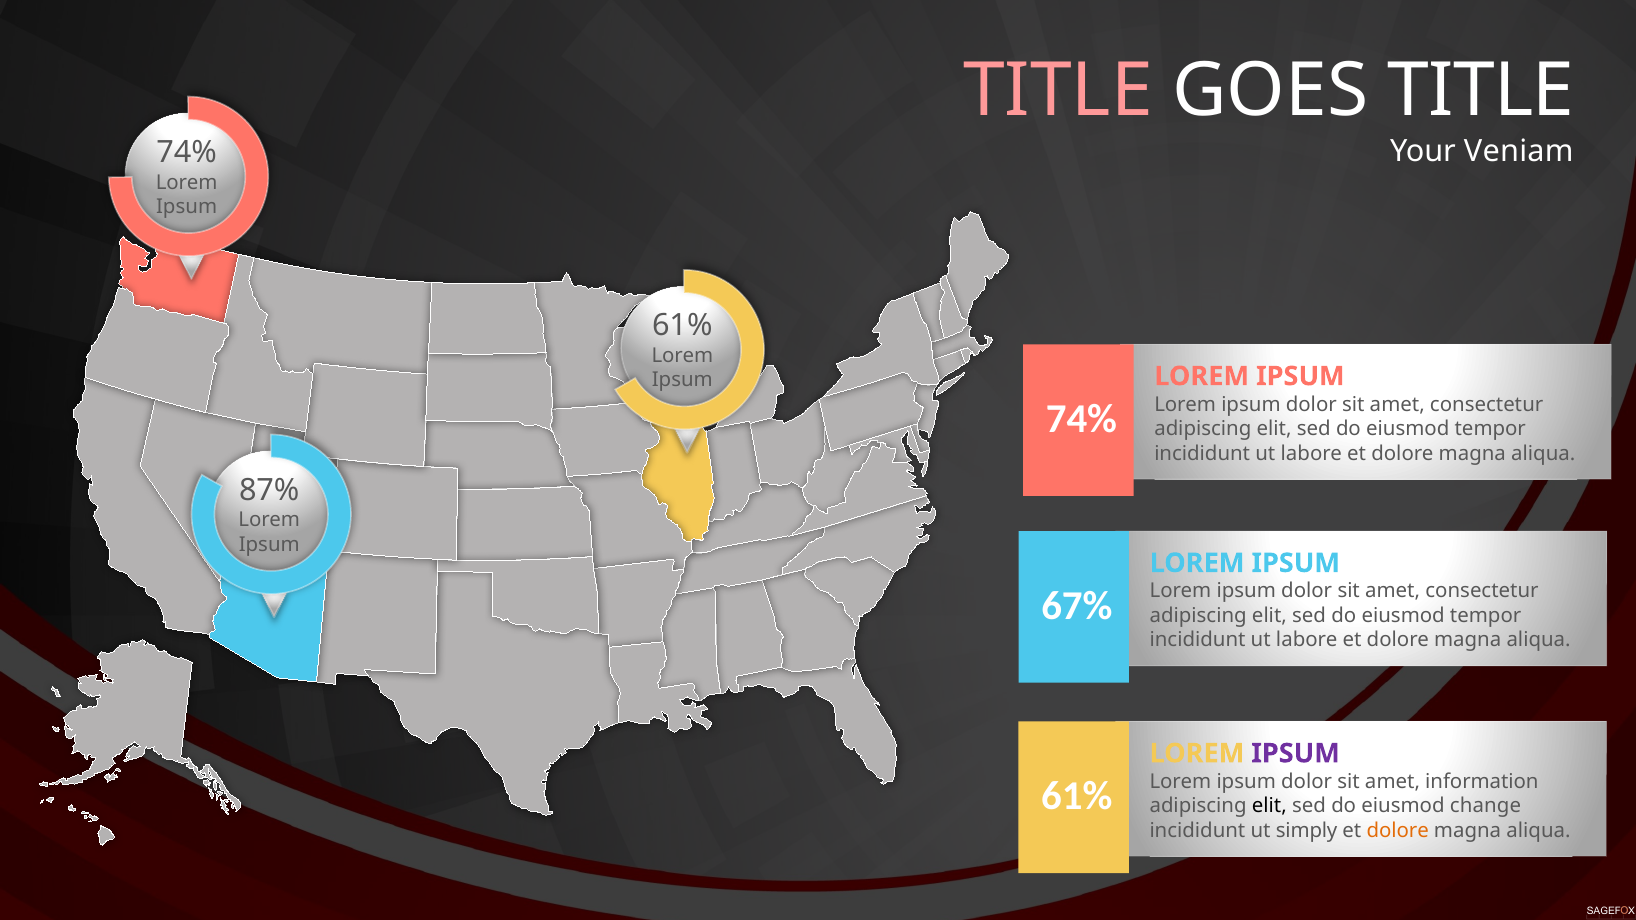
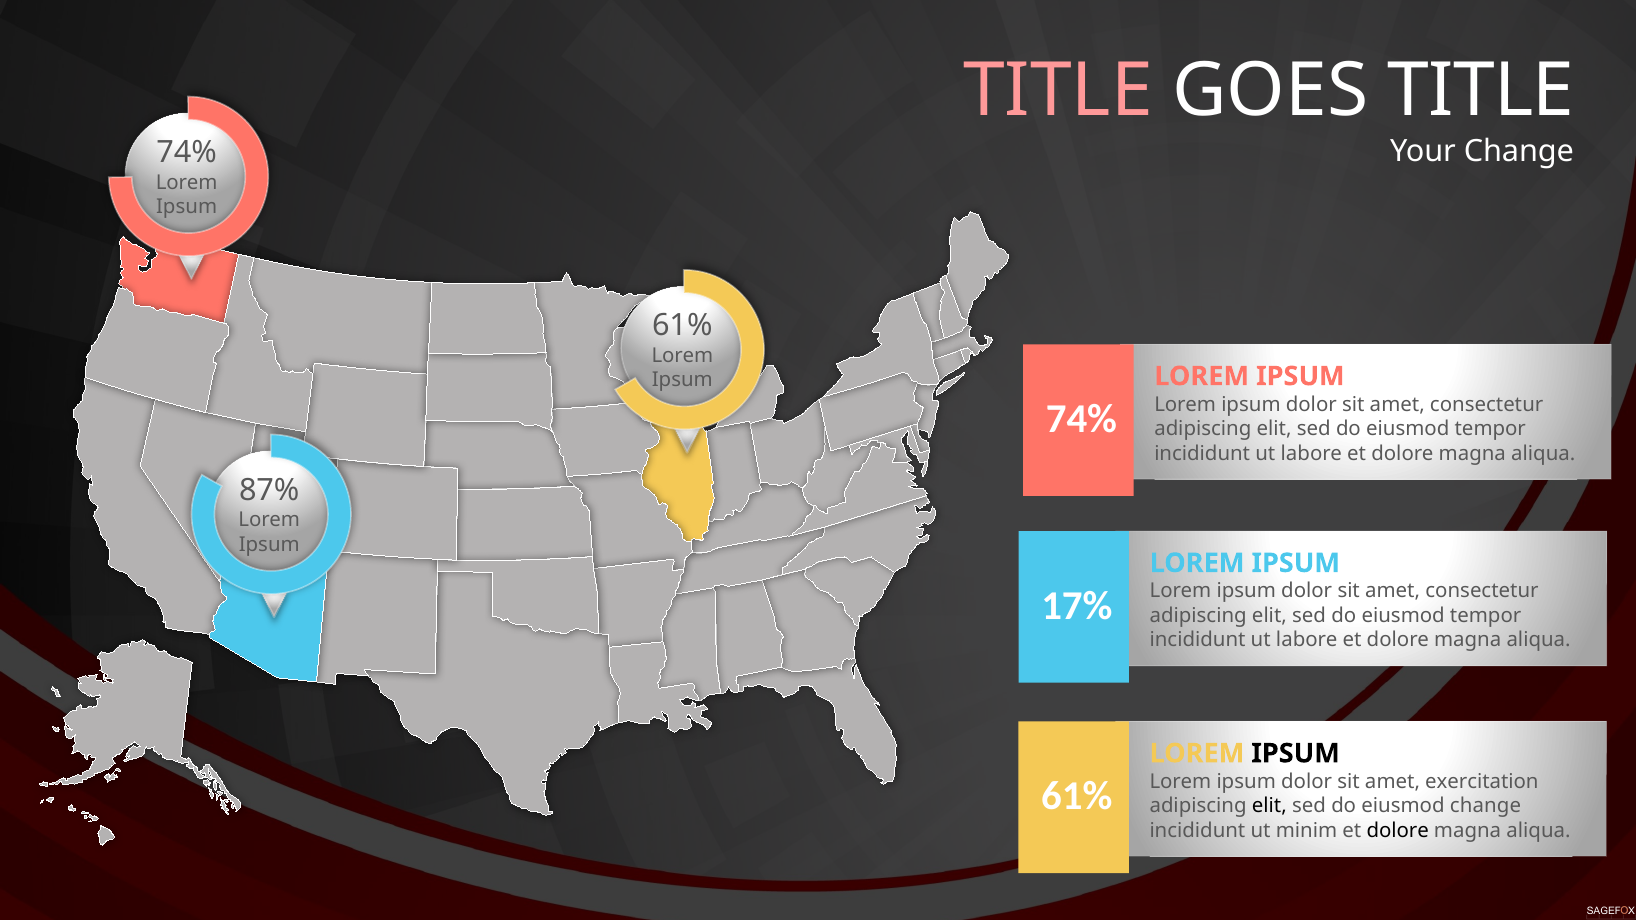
Your Veniam: Veniam -> Change (1519, 151)
67%: 67% -> 17% (1077, 606)
IPSUM colour: purple -> black (1296, 754)
information: information -> exercitation (1482, 782)
simply: simply -> minim (1307, 831)
dolore colour: orange -> black (1398, 831)
